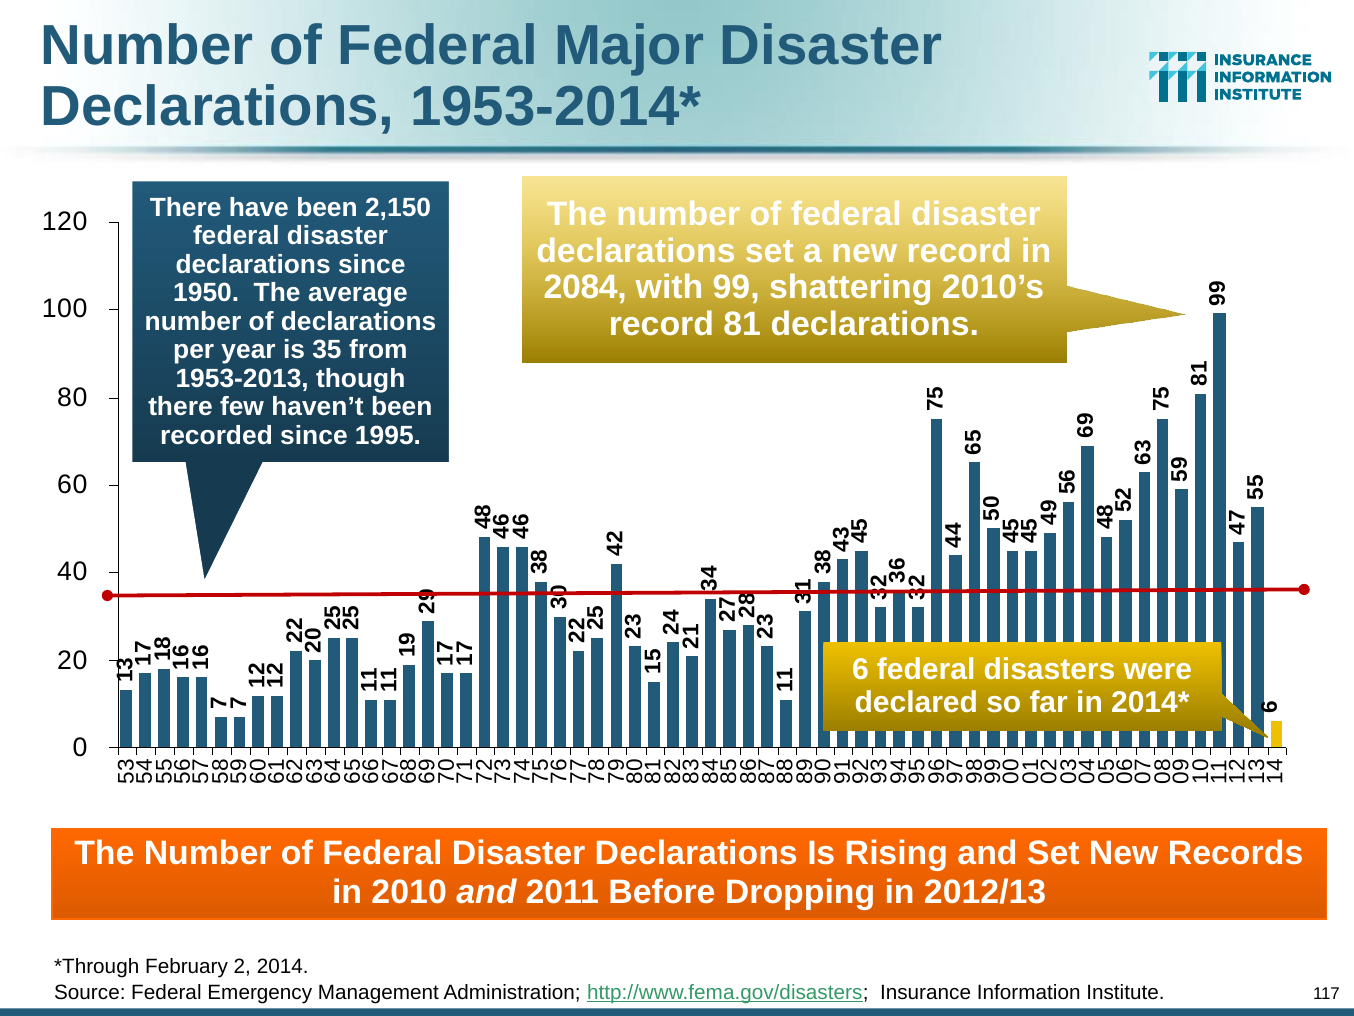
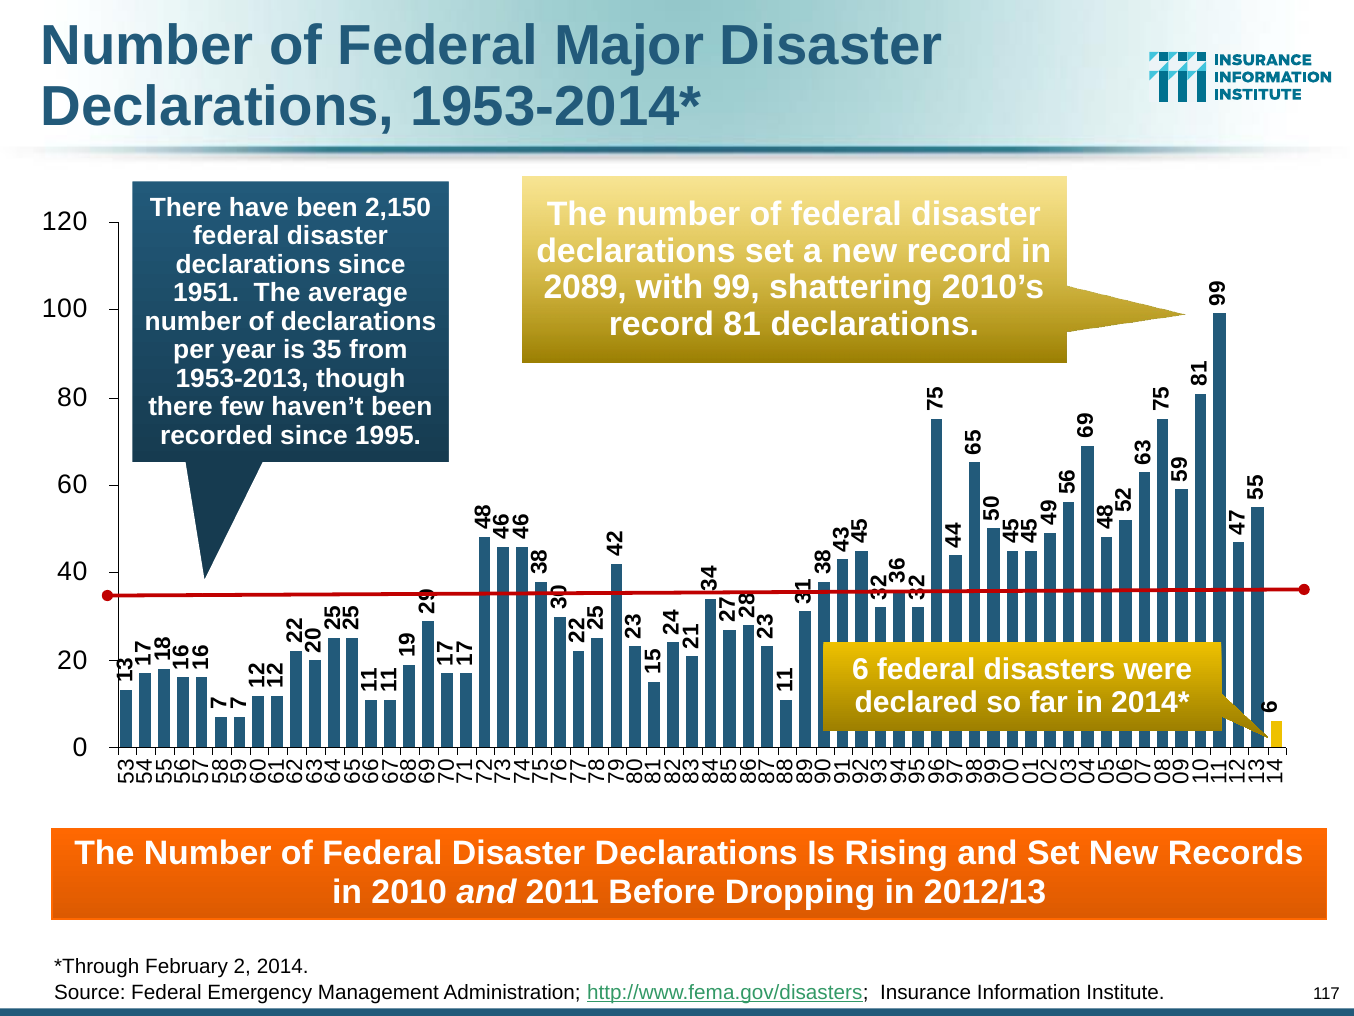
2084: 2084 -> 2089 (585, 288)
1950: 1950 -> 1951 (206, 293)
